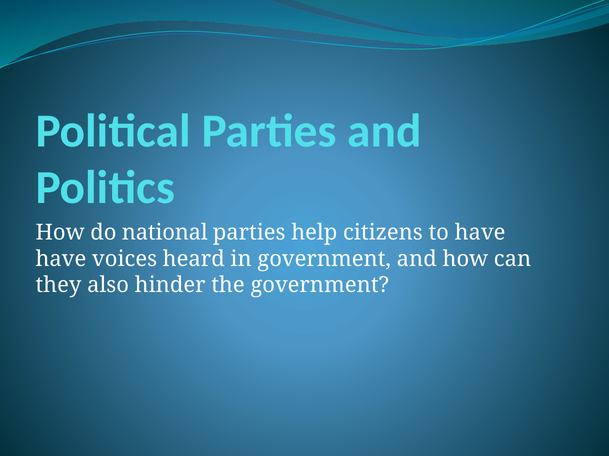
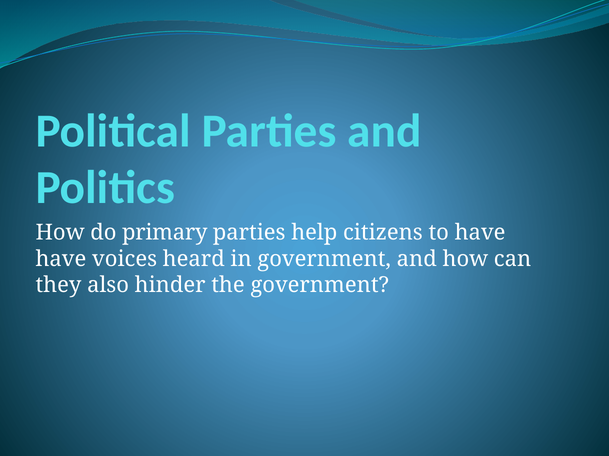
national: national -> primary (165, 233)
